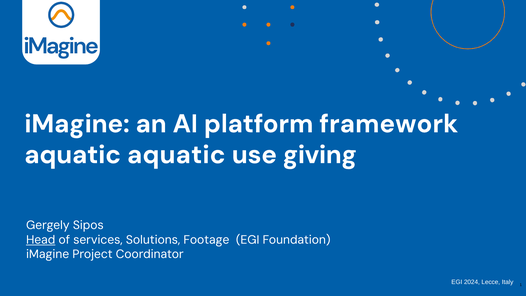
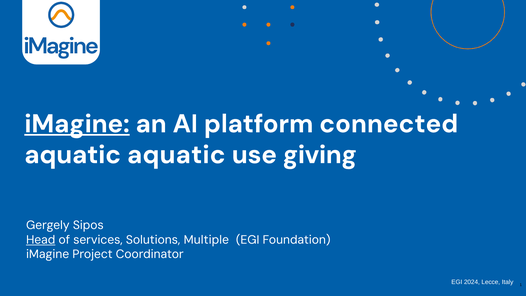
iMagine underline: none -> present (77, 124)
framework: framework -> connected (389, 124)
Footage: Footage -> Multiple (206, 240)
